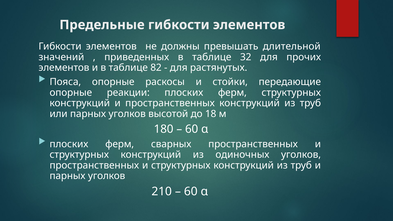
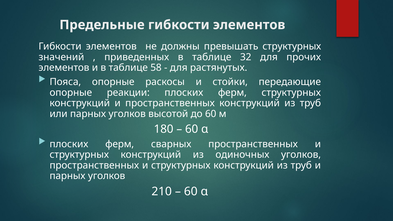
превышать длительной: длительной -> структурных (292, 46)
82: 82 -> 58 (156, 68)
до 18: 18 -> 60 (211, 114)
